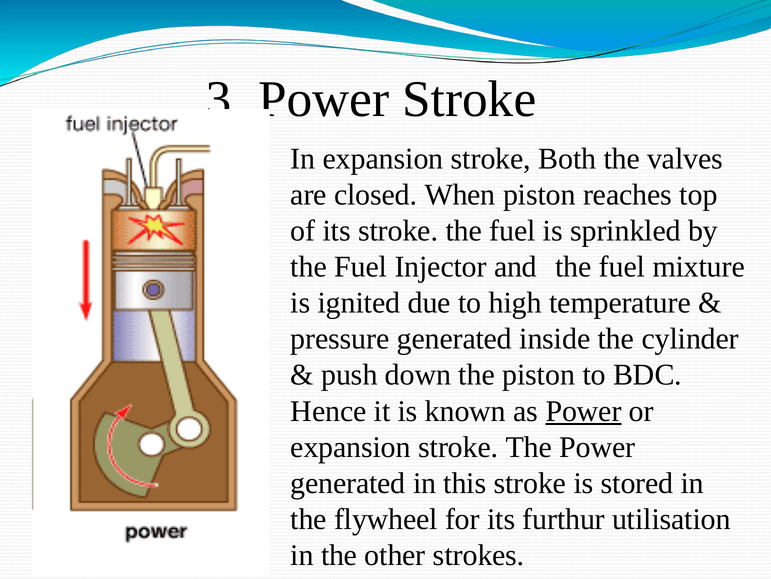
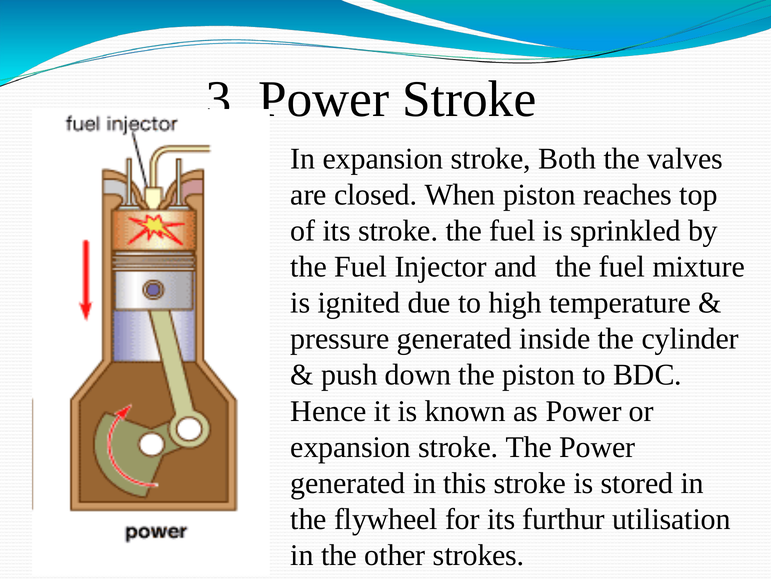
Power underline: present -> none (584, 411)
